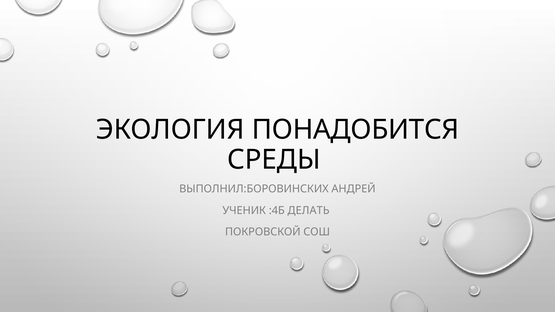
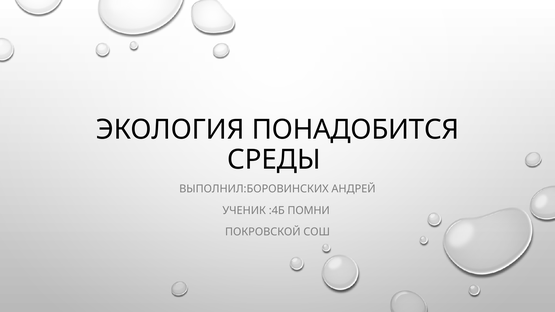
ДЕЛАТЬ: ДЕЛАТЬ -> ПОМНИ (309, 211)
